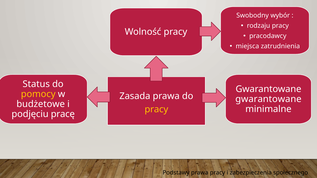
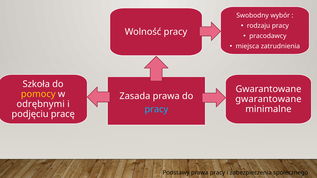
Status: Status -> Szkoła (36, 84)
budżetowe: budżetowe -> odrębnymi (41, 104)
pracy colour: yellow -> light blue (156, 109)
